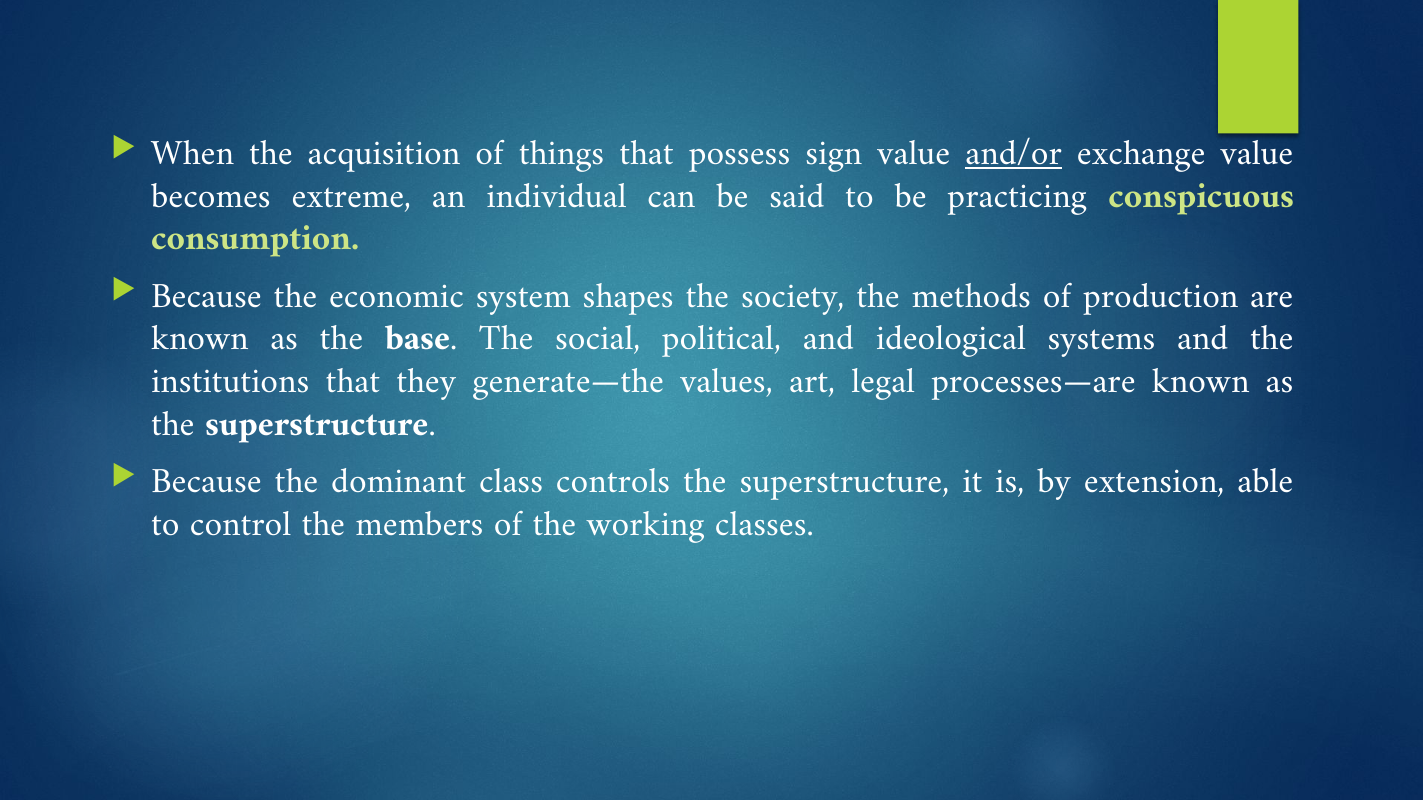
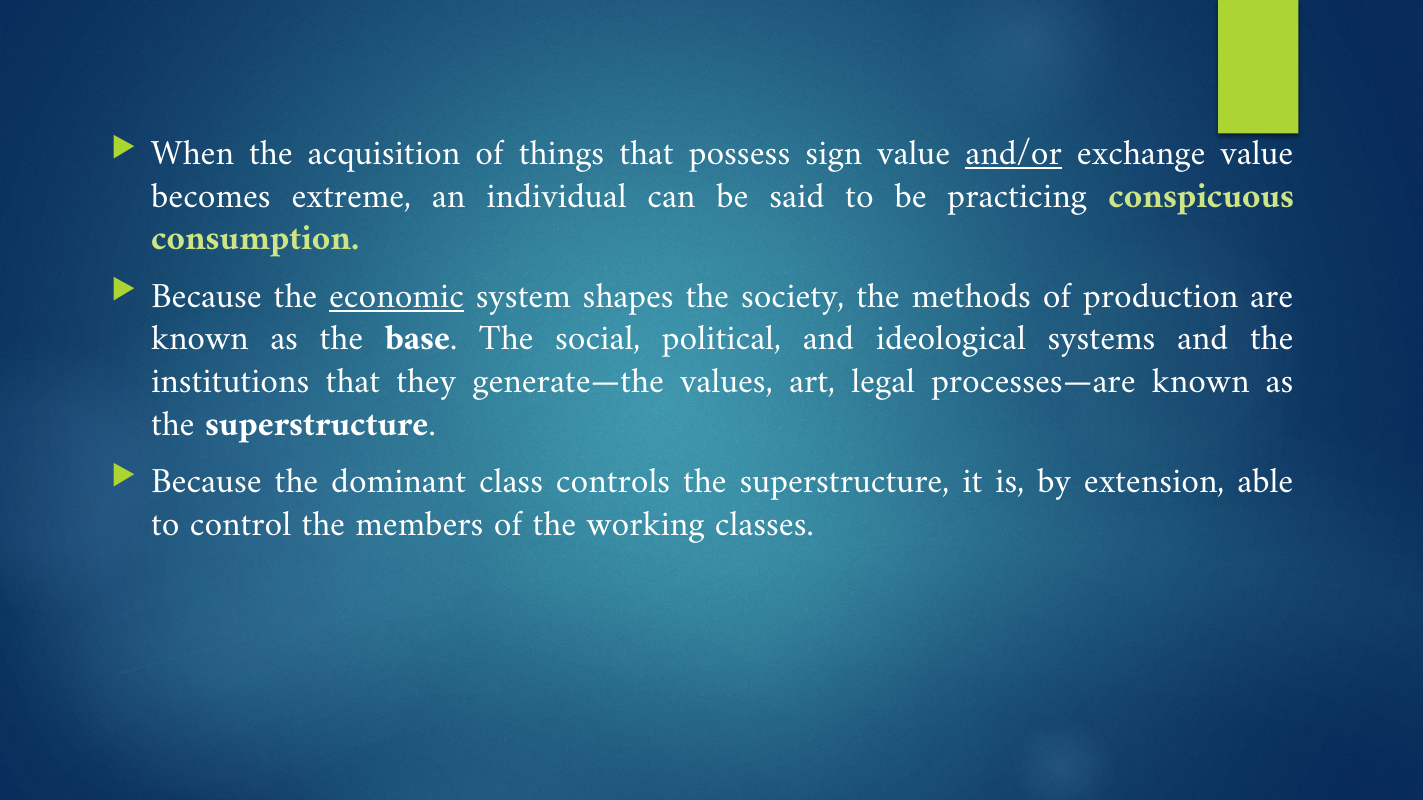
economic underline: none -> present (397, 296)
